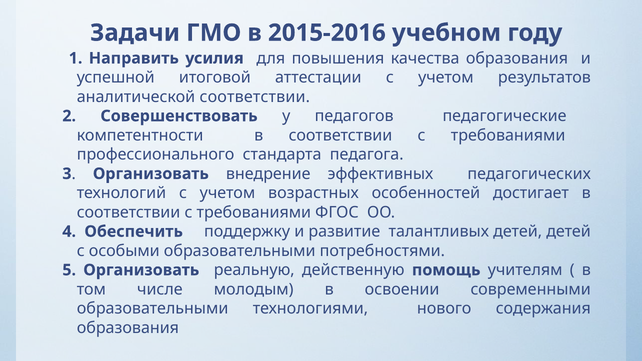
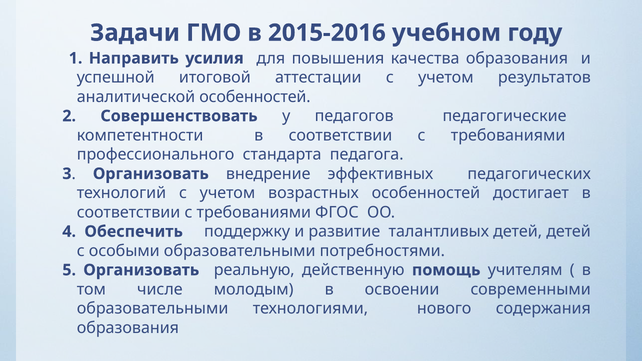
аналитической соответствии: соответствии -> особенностей (255, 97)
